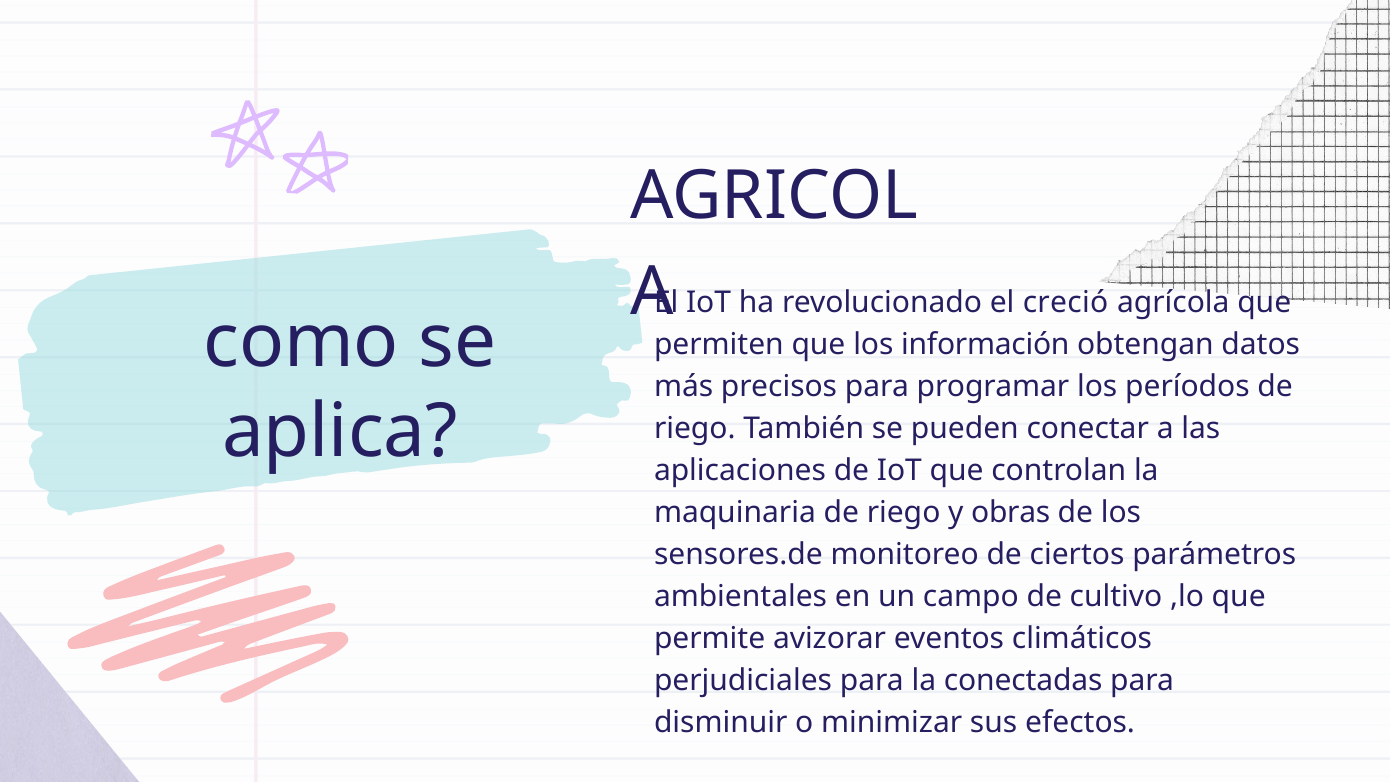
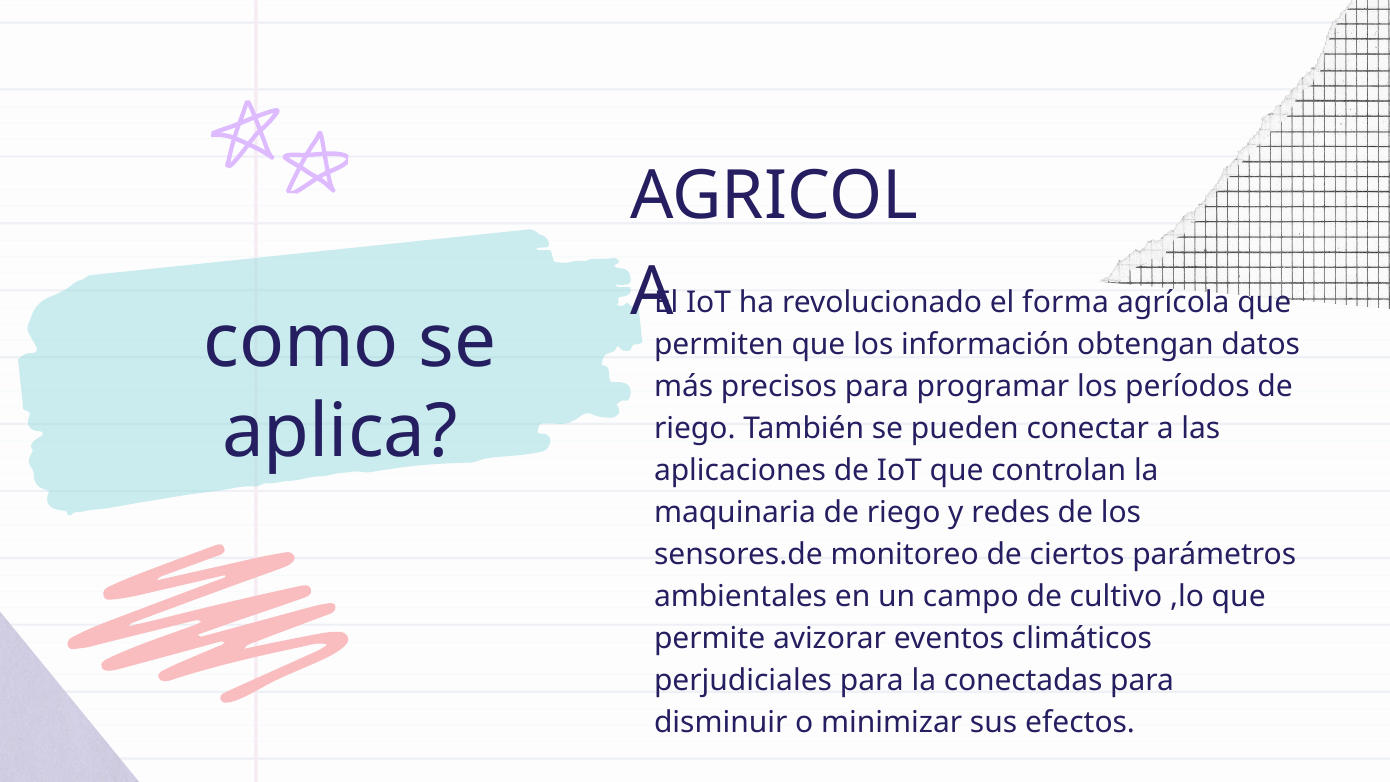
creció: creció -> forma (1066, 302)
obras: obras -> redes (1011, 513)
